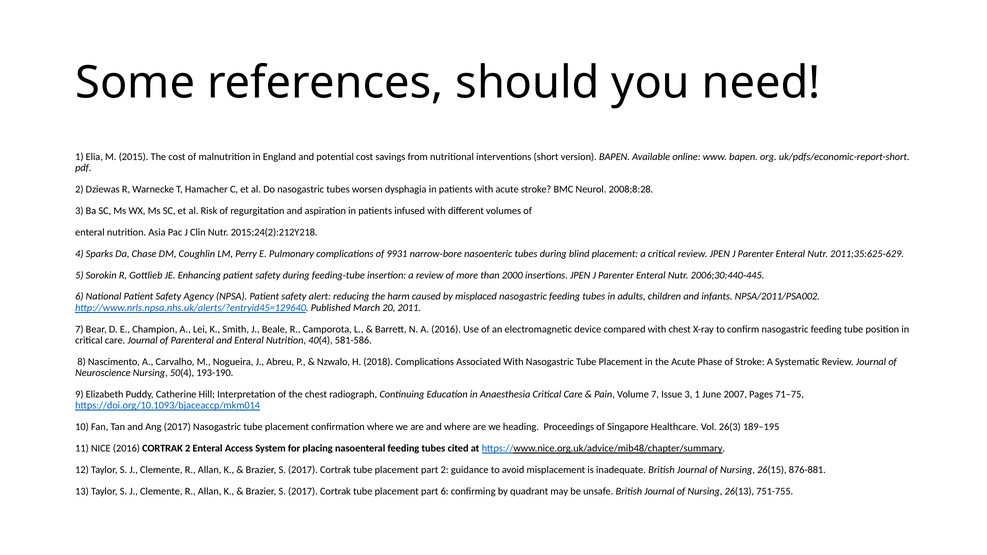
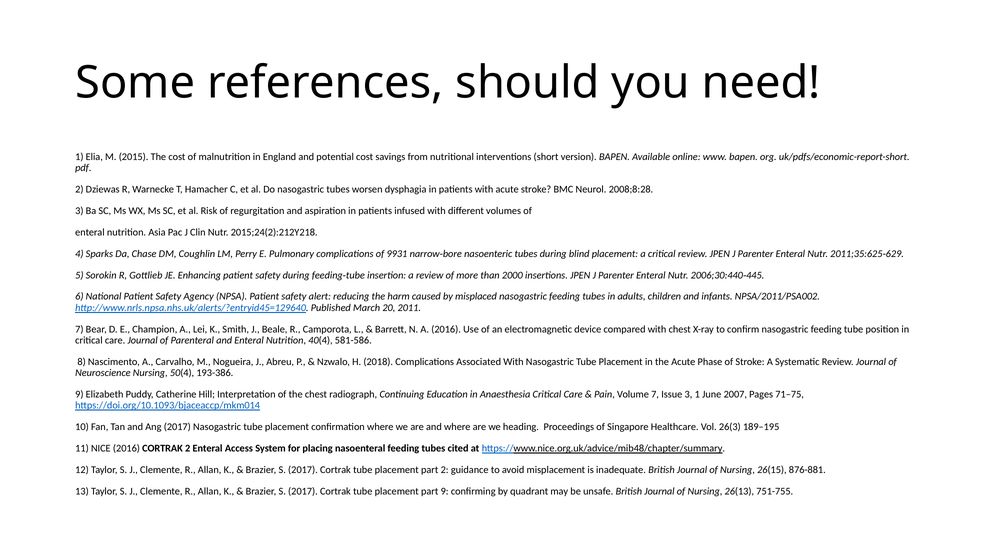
193-190: 193-190 -> 193-386 (215, 373)
part 6: 6 -> 9 (445, 491)
